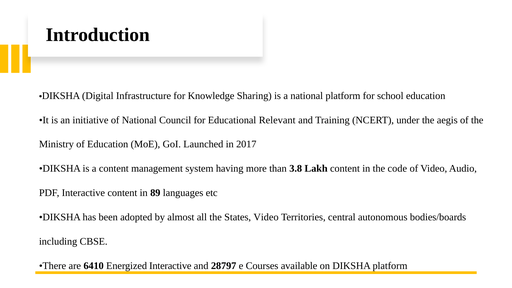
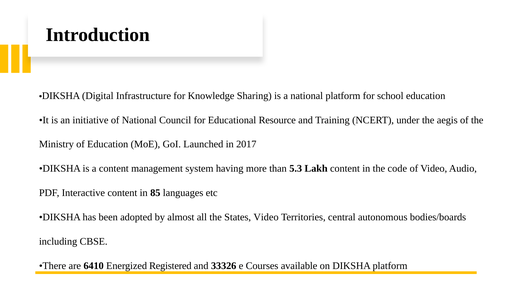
Relevant: Relevant -> Resource (277, 120)
3.8: 3.8 -> 5.3 (296, 169)
89: 89 -> 85 (155, 193)
Energized Interactive: Interactive -> Registered (170, 266)
28797: 28797 -> 33326 (224, 266)
